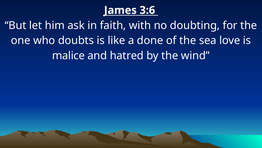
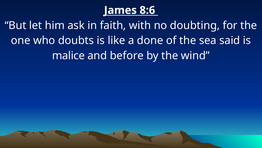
3:6: 3:6 -> 8:6 (147, 10)
love: love -> said (230, 40)
hatred: hatred -> before (127, 55)
